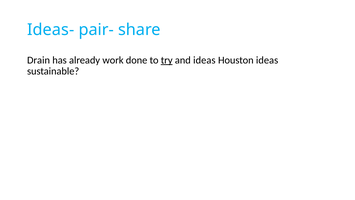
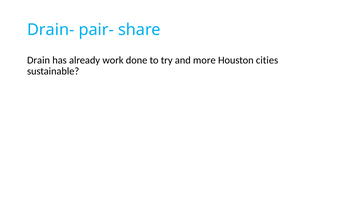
Ideas-: Ideas- -> Drain- (51, 30)
try underline: present -> none (167, 60)
and ideas: ideas -> more (204, 60)
Houston ideas: ideas -> cities (267, 60)
